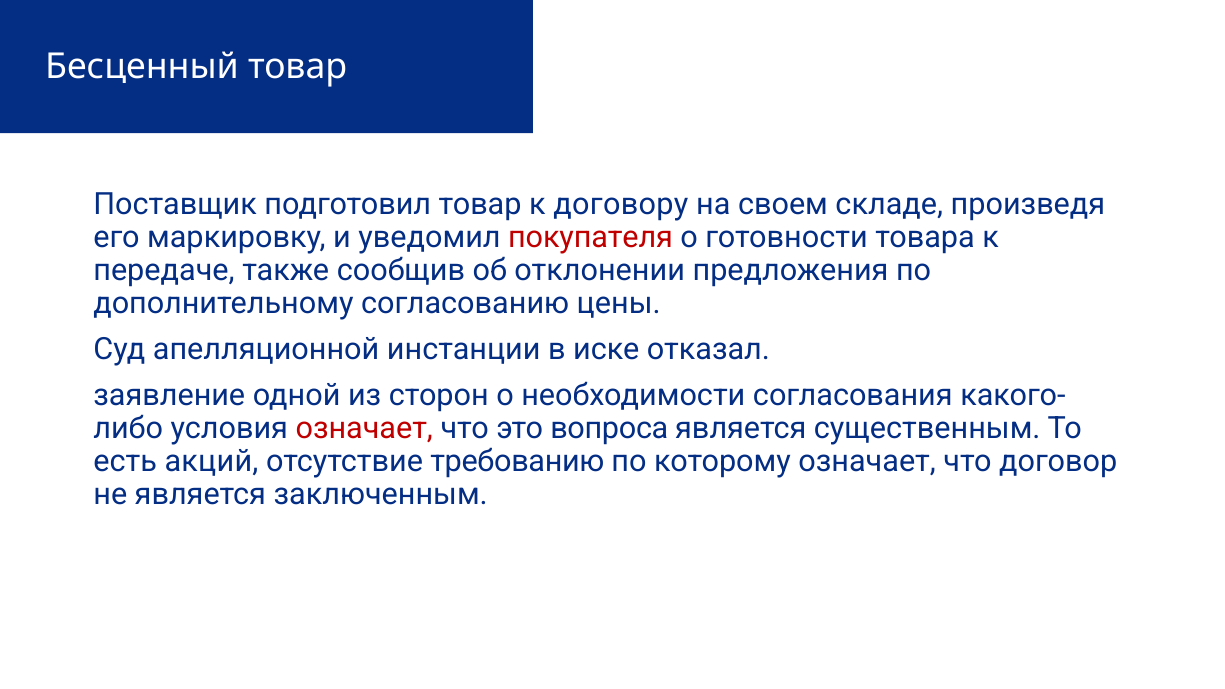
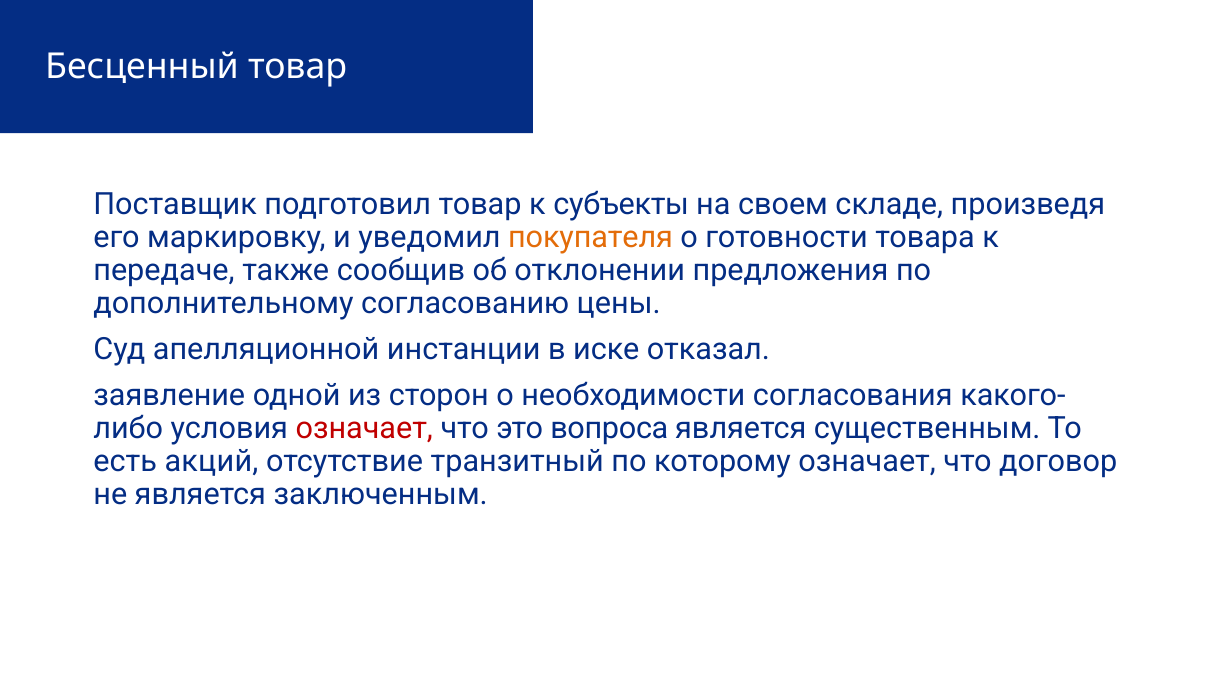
договору: договору -> субъекты (621, 204)
покупателя colour: red -> orange (591, 237)
требованию: требованию -> транзитный (517, 461)
